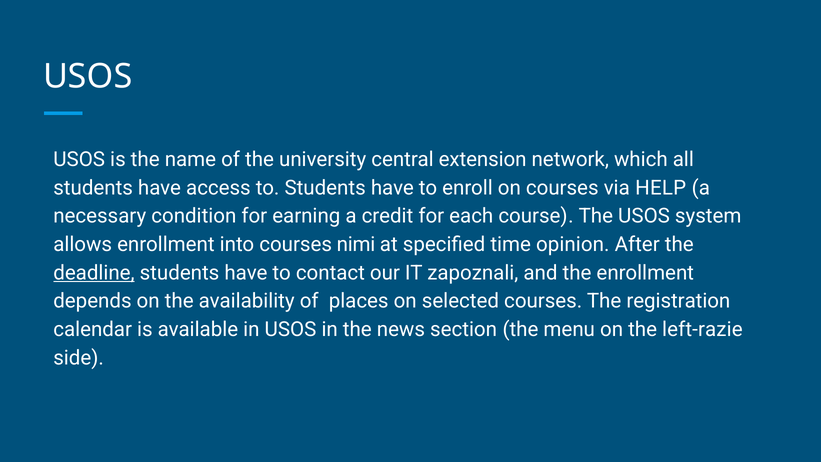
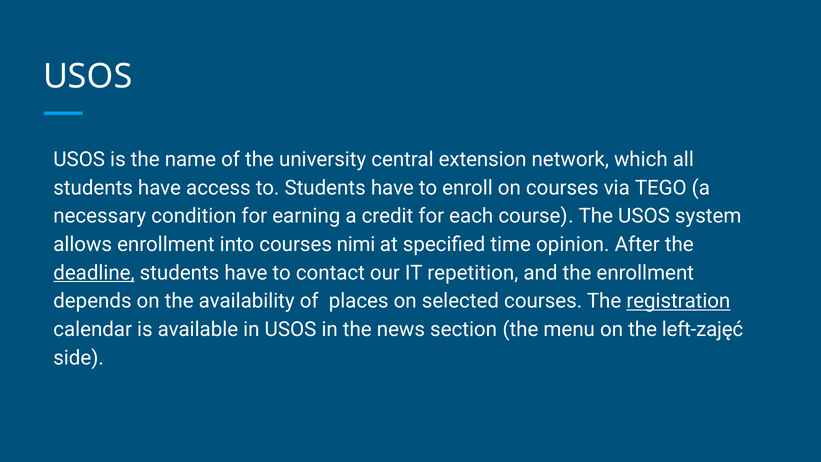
HELP: HELP -> TEGO (661, 188)
zapoznali: zapoznali -> repetition (473, 273)
registration underline: none -> present (678, 301)
left-razie: left-razie -> left-zajęć (703, 329)
